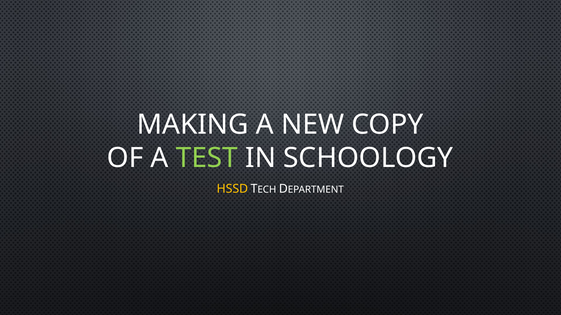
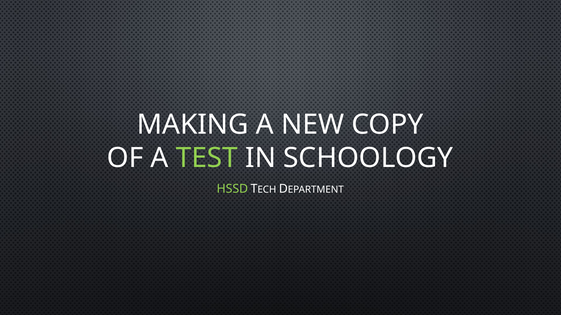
HSSD colour: yellow -> light green (232, 189)
